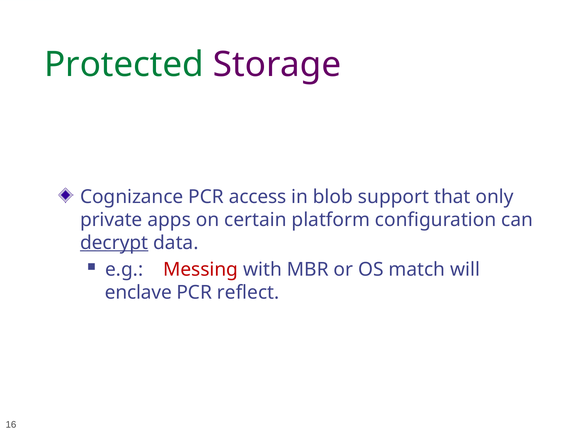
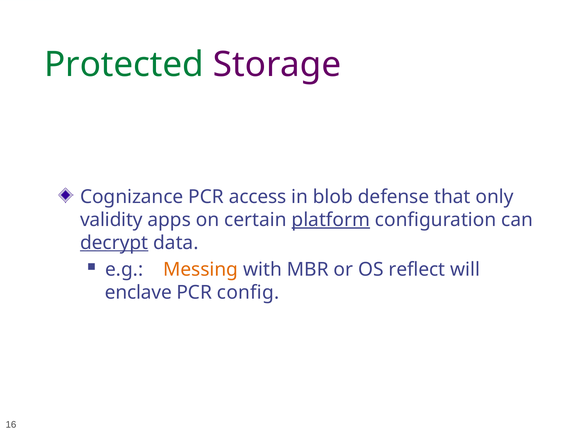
support: support -> defense (394, 197)
private: private -> validity (111, 220)
platform underline: none -> present (331, 220)
Messing colour: red -> orange (201, 270)
match: match -> reflect (417, 270)
reflect: reflect -> config (248, 293)
